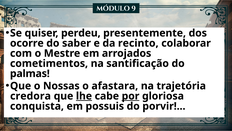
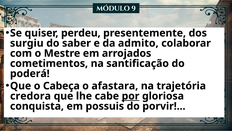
ocorre: ocorre -> surgiu (27, 43)
recinto: recinto -> admito (138, 43)
palmas: palmas -> poderá (30, 73)
Nossas: Nossas -> Cabeça (61, 86)
lhe underline: present -> none (84, 96)
